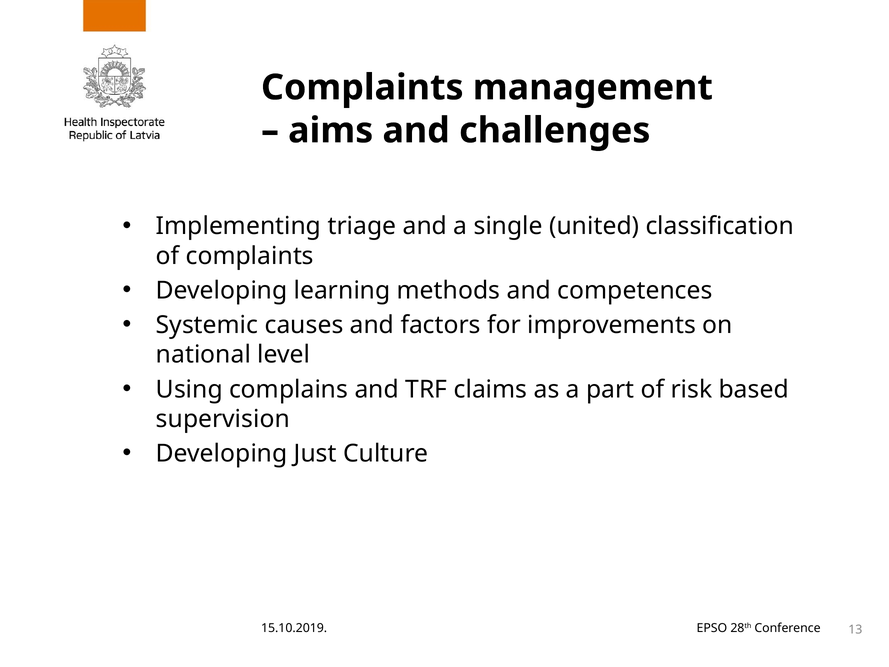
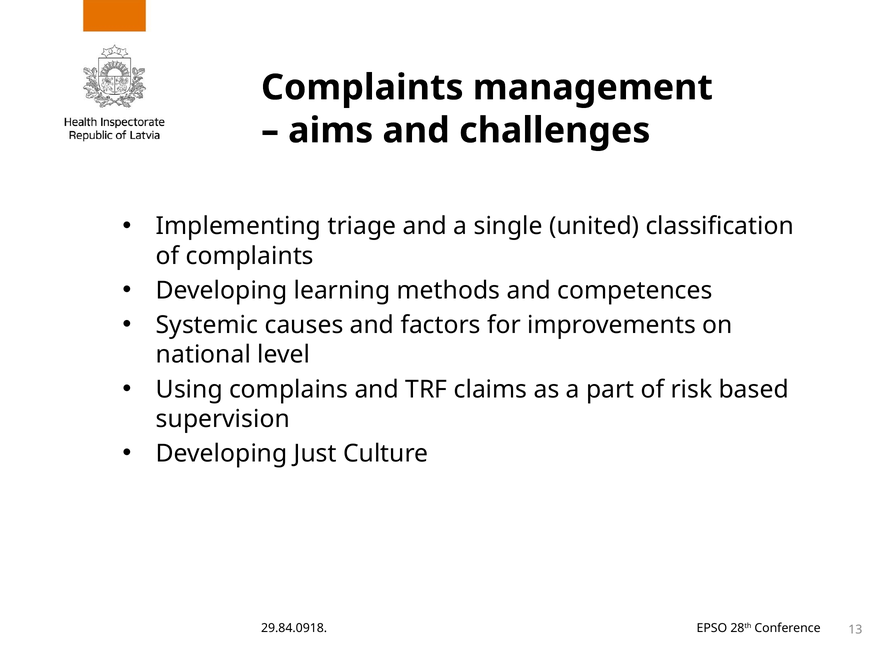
15.10.2019: 15.10.2019 -> 29.84.0918 (294, 628)
